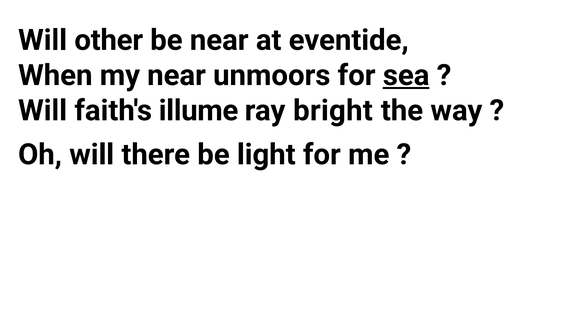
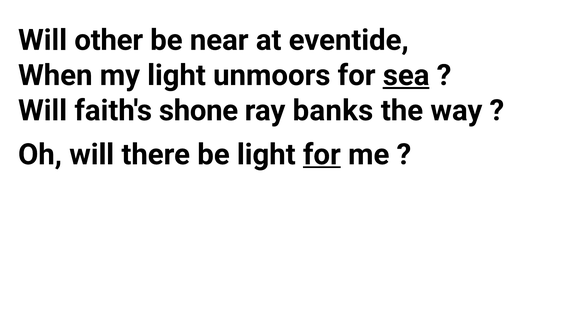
my near: near -> light (177, 75)
illume: illume -> shone (199, 111)
bright: bright -> banks (333, 111)
for underline: none -> present (322, 155)
